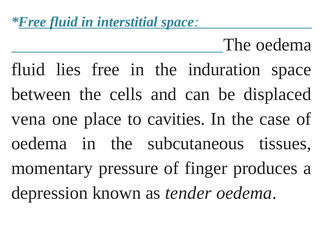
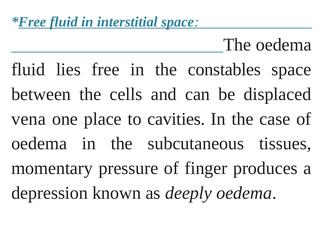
induration: induration -> constables (224, 69)
tender: tender -> deeply (188, 193)
